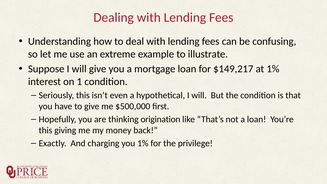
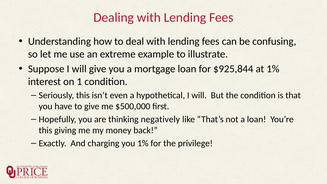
$149,217: $149,217 -> $925,844 (233, 69)
origination: origination -> negatively (160, 119)
